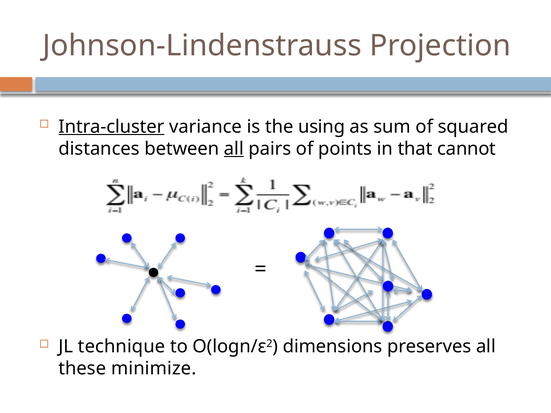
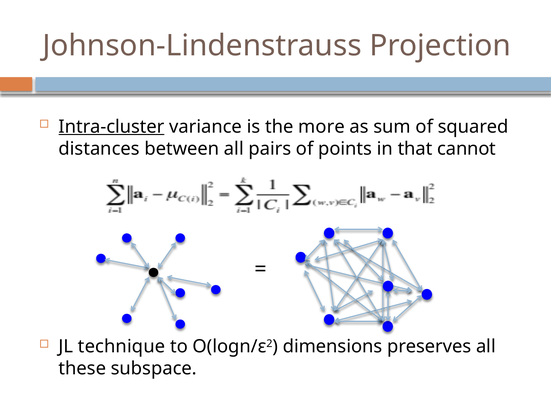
using: using -> more (321, 127)
all underline: present -> none (234, 149)
minimize: minimize -> subspace (154, 369)
